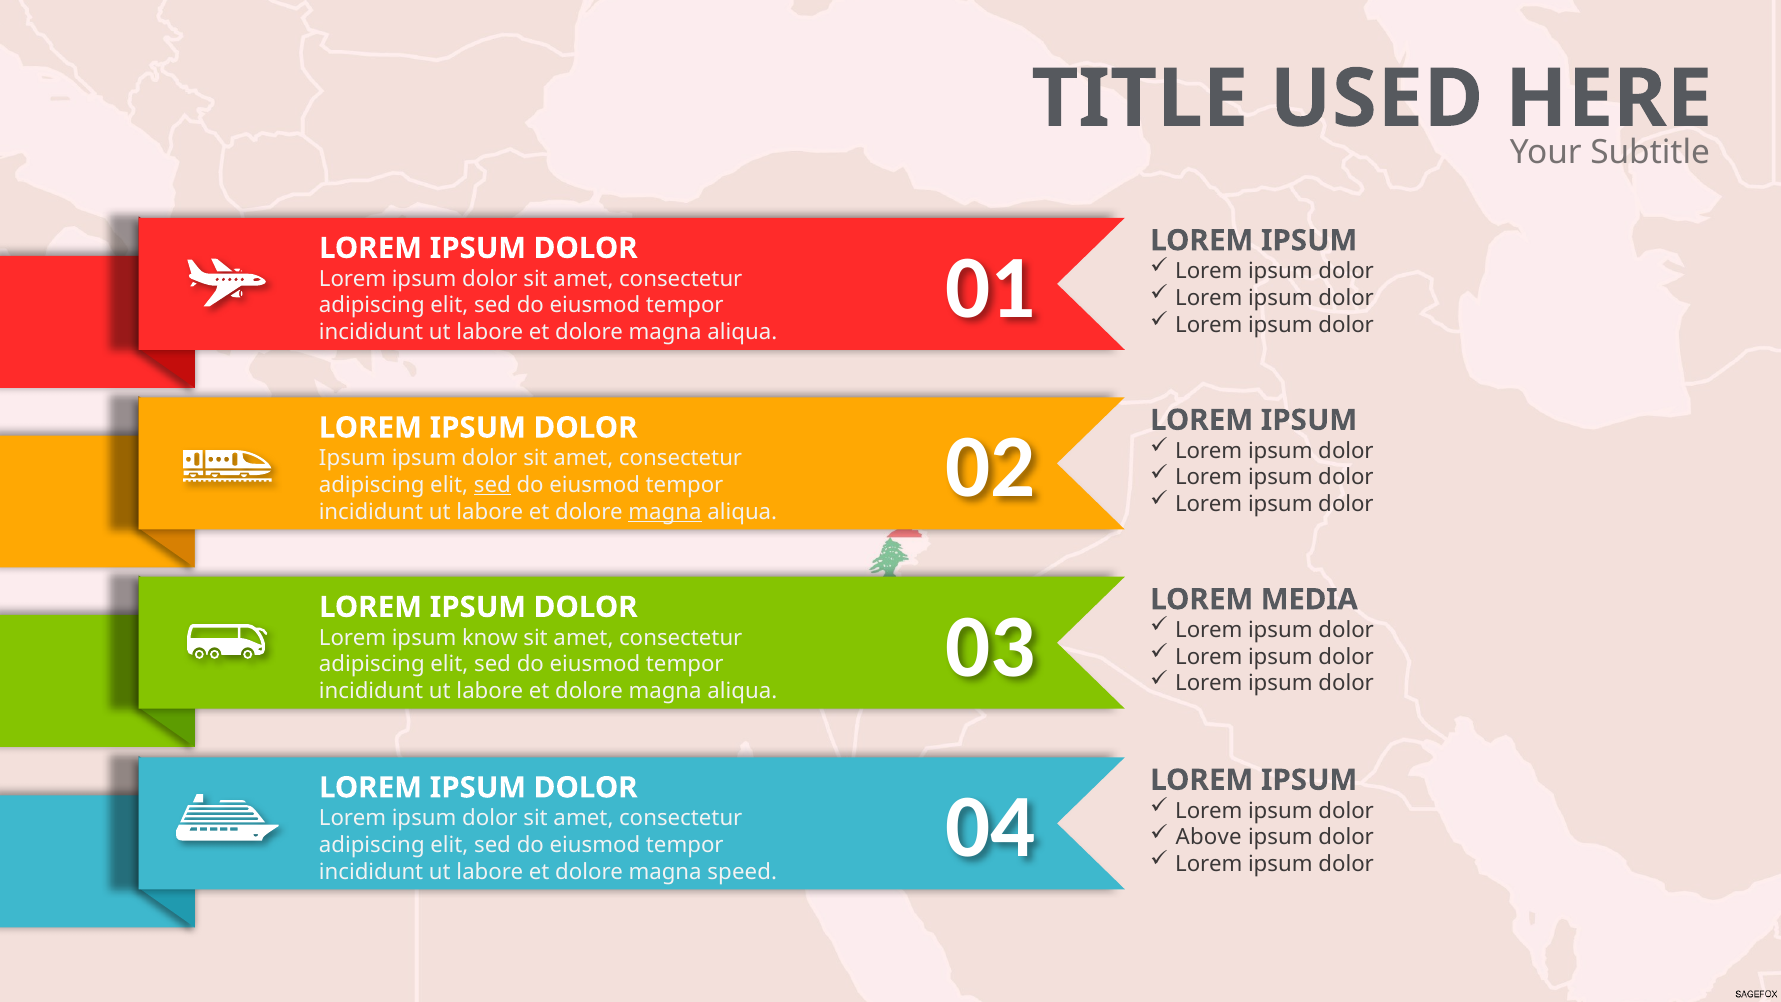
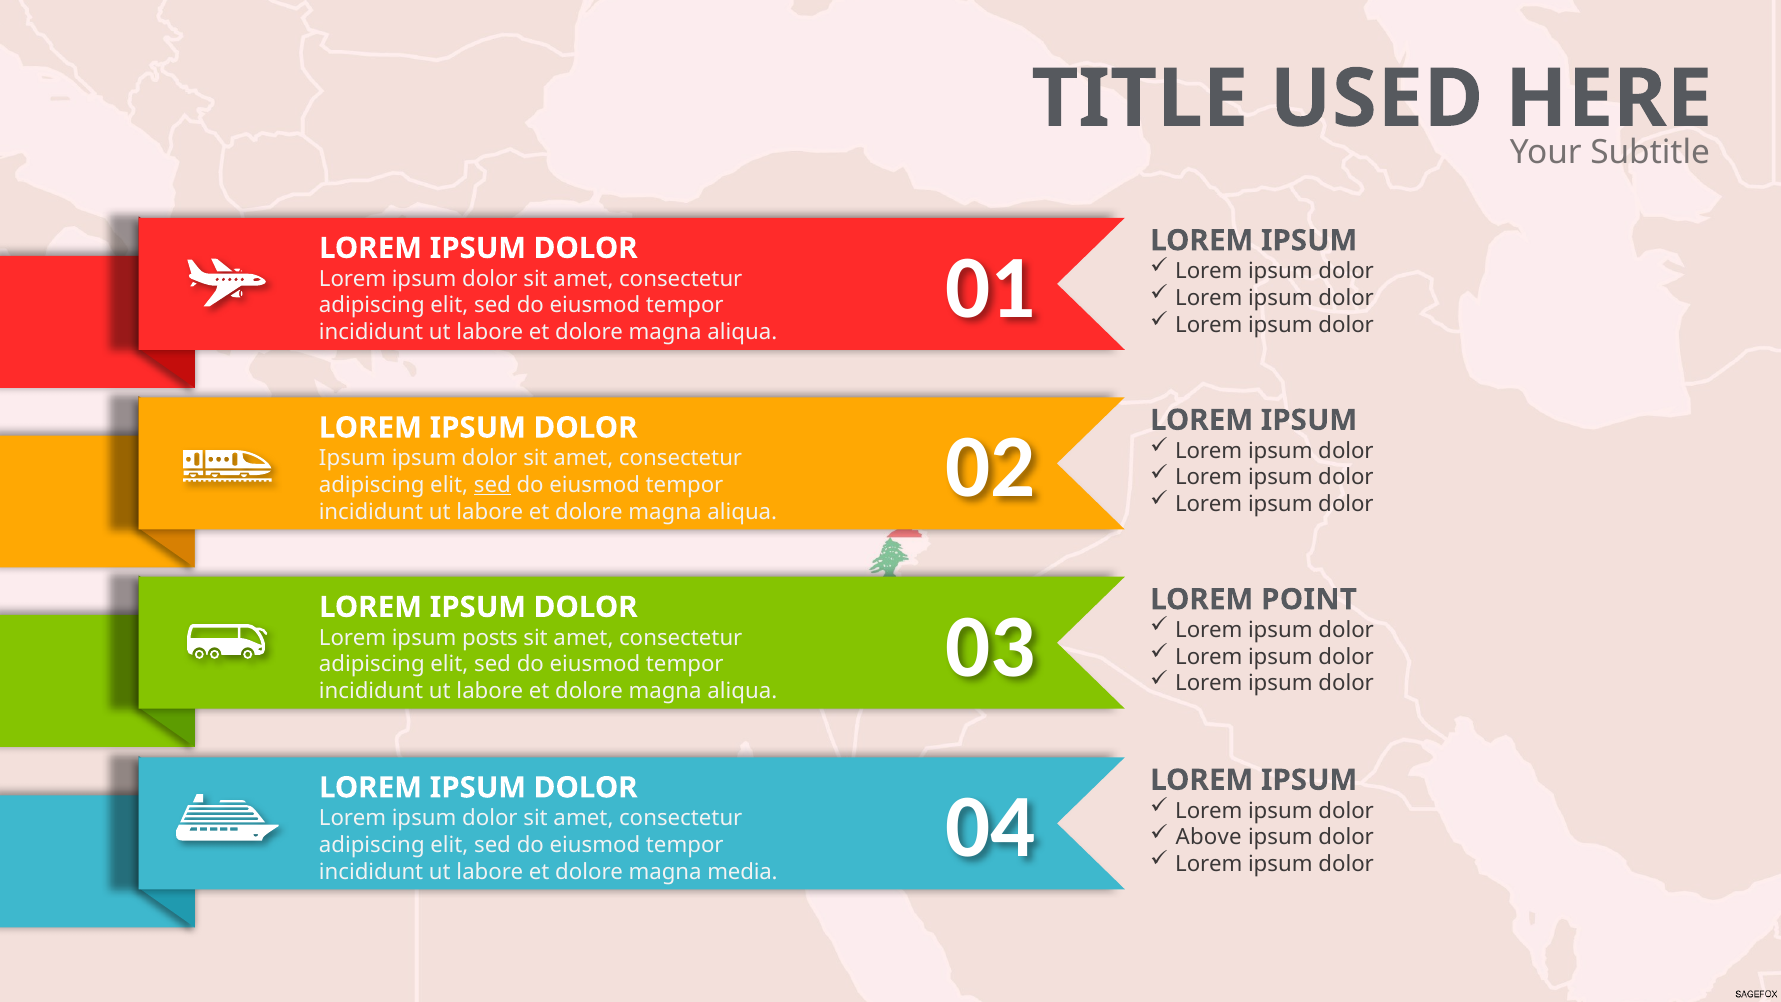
magna underline: present -> none (665, 512)
MEDIA: MEDIA -> POINT (1309, 599)
know: know -> posts (490, 638)
speed: speed -> media (742, 872)
